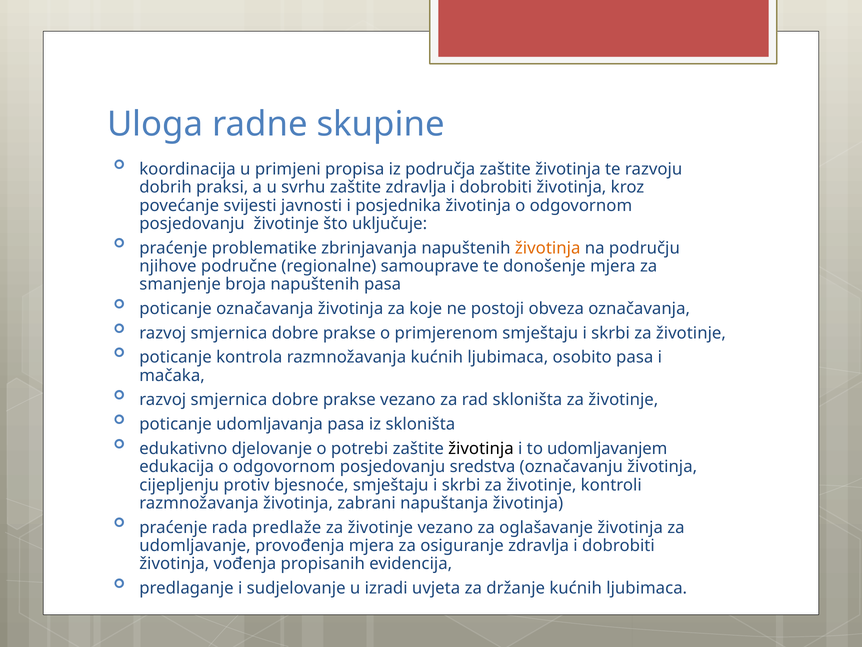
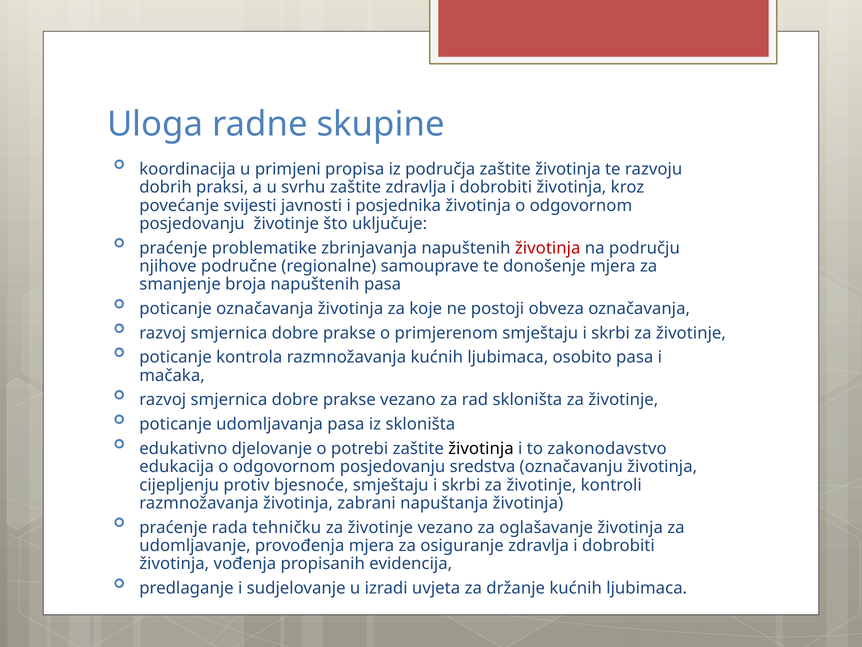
životinja colour: orange -> red (548, 248)
udomljavanjem: udomljavanjem -> zakonodavstvo (607, 448)
predlaže: predlaže -> tehničku (287, 527)
